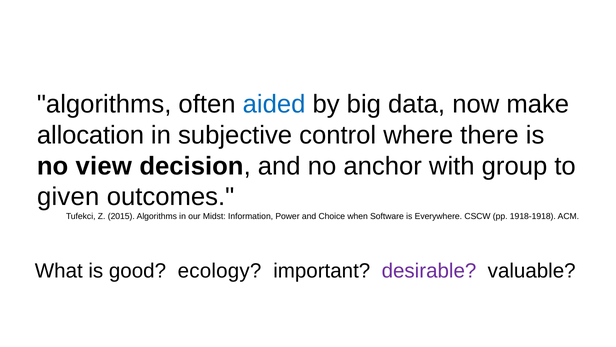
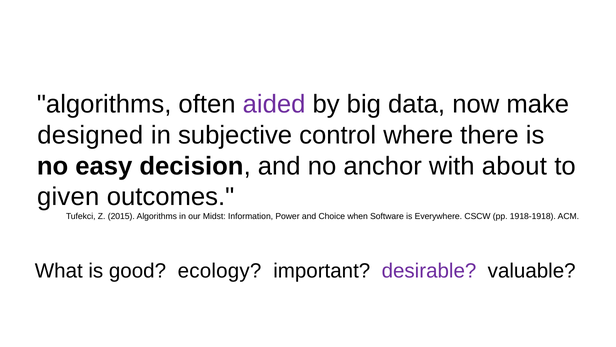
aided colour: blue -> purple (274, 104)
allocation: allocation -> designed (90, 135)
view: view -> easy (104, 166)
group: group -> about (514, 166)
